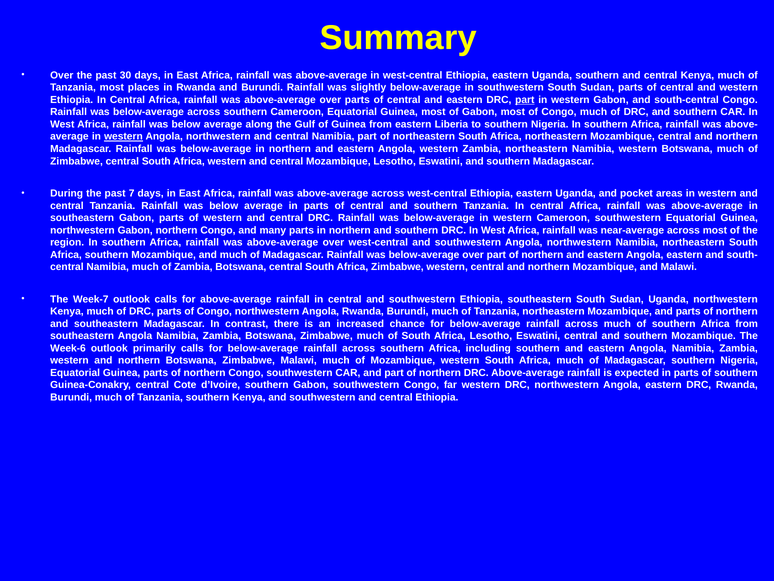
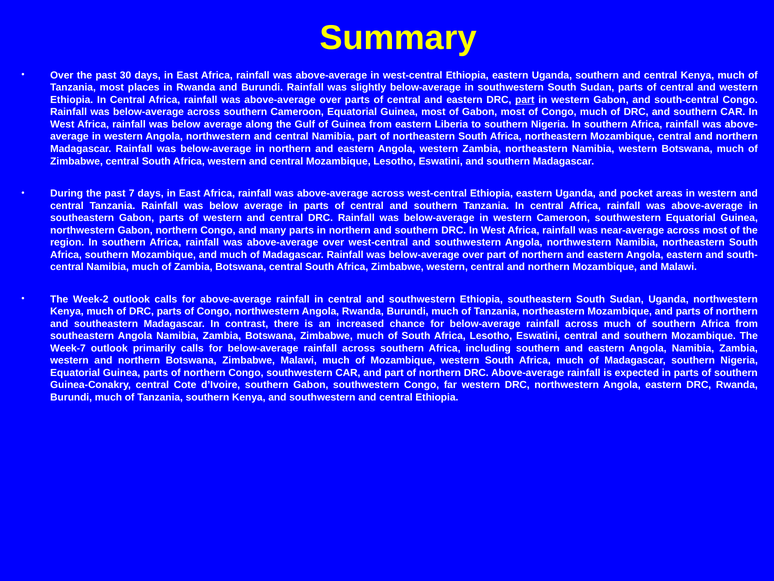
western underline: present -> none (123, 136)
Week-7: Week-7 -> Week-2 (91, 299)
Week-6: Week-6 -> Week-7 (68, 348)
